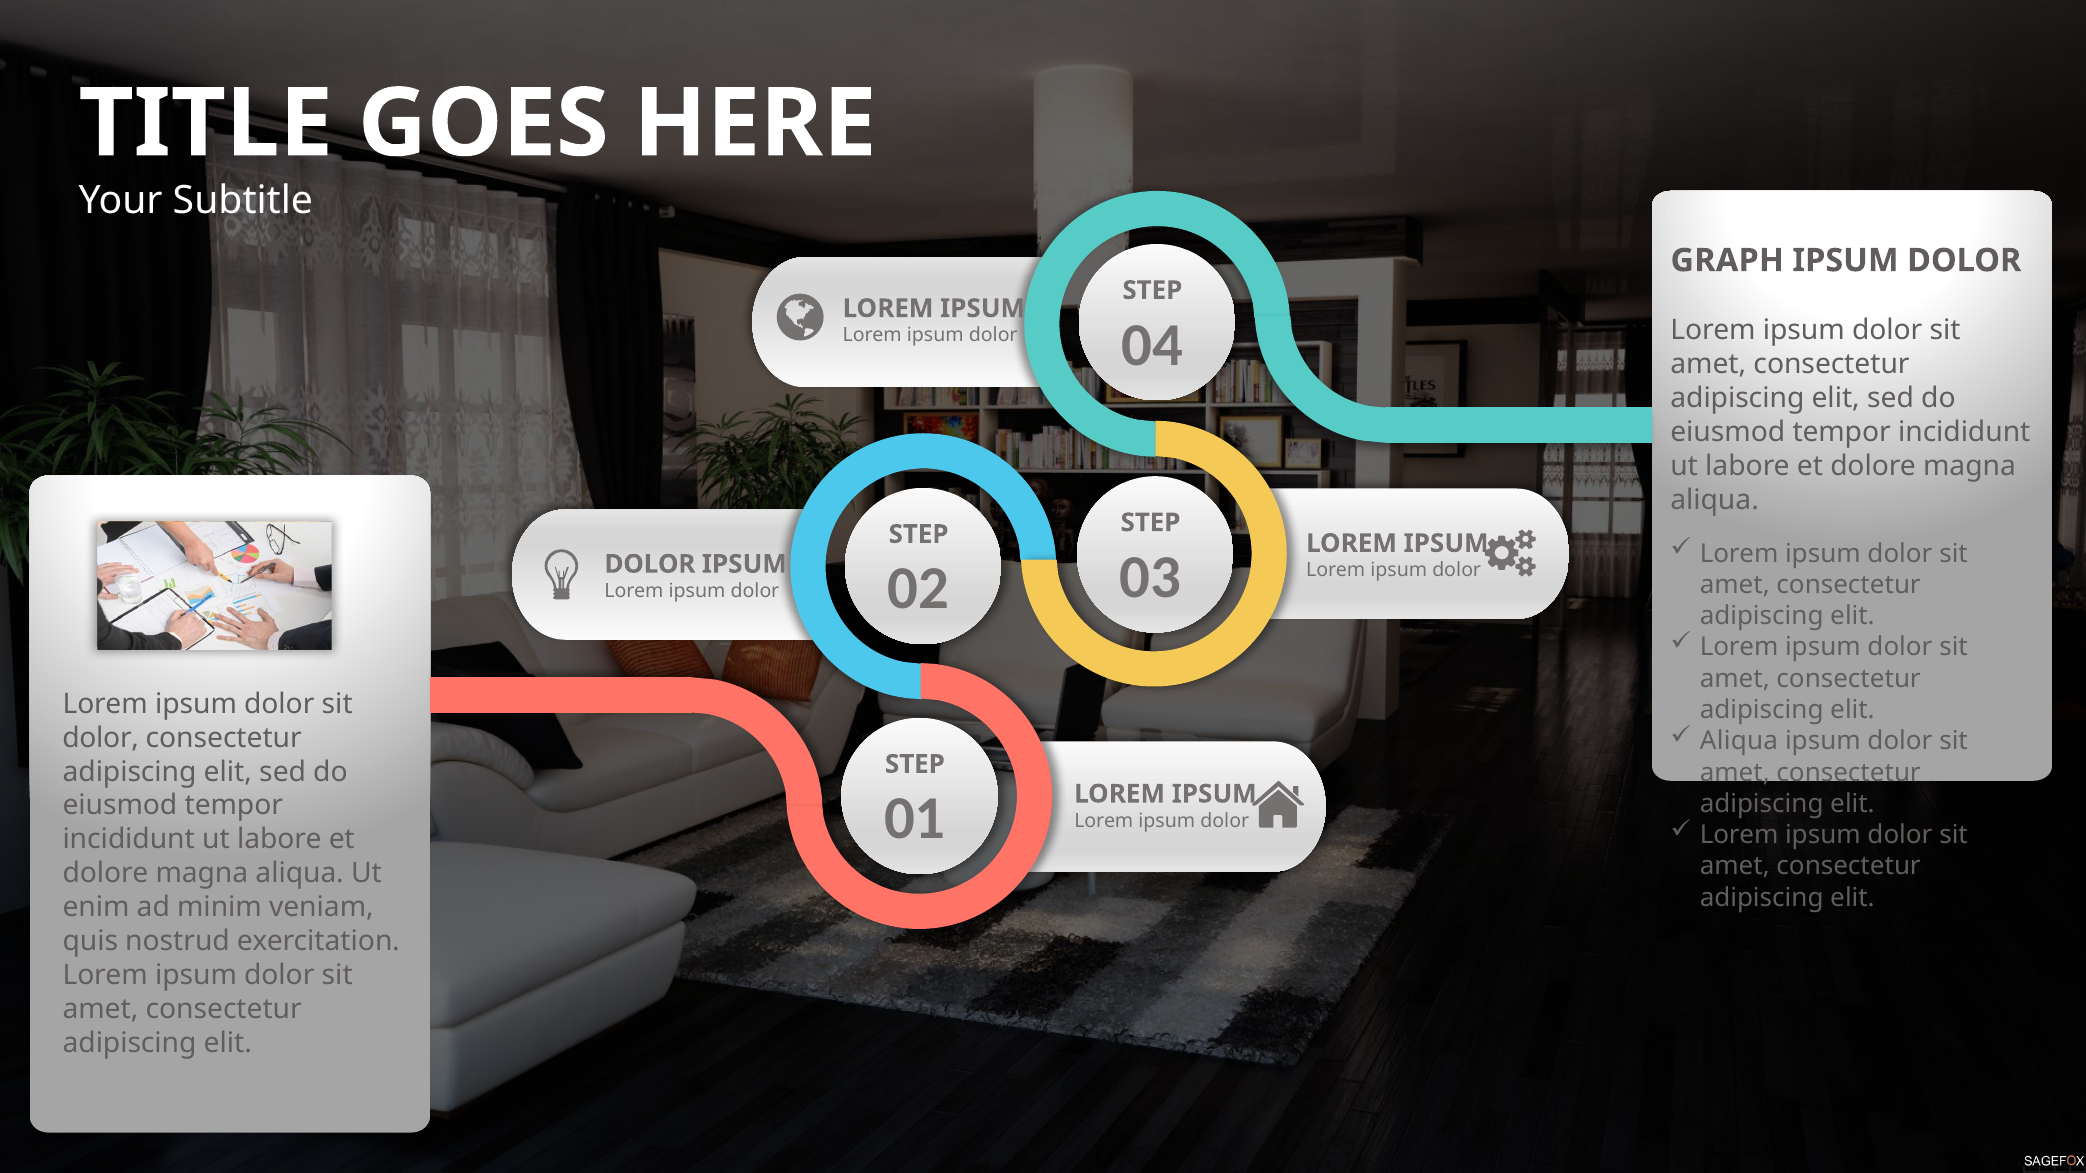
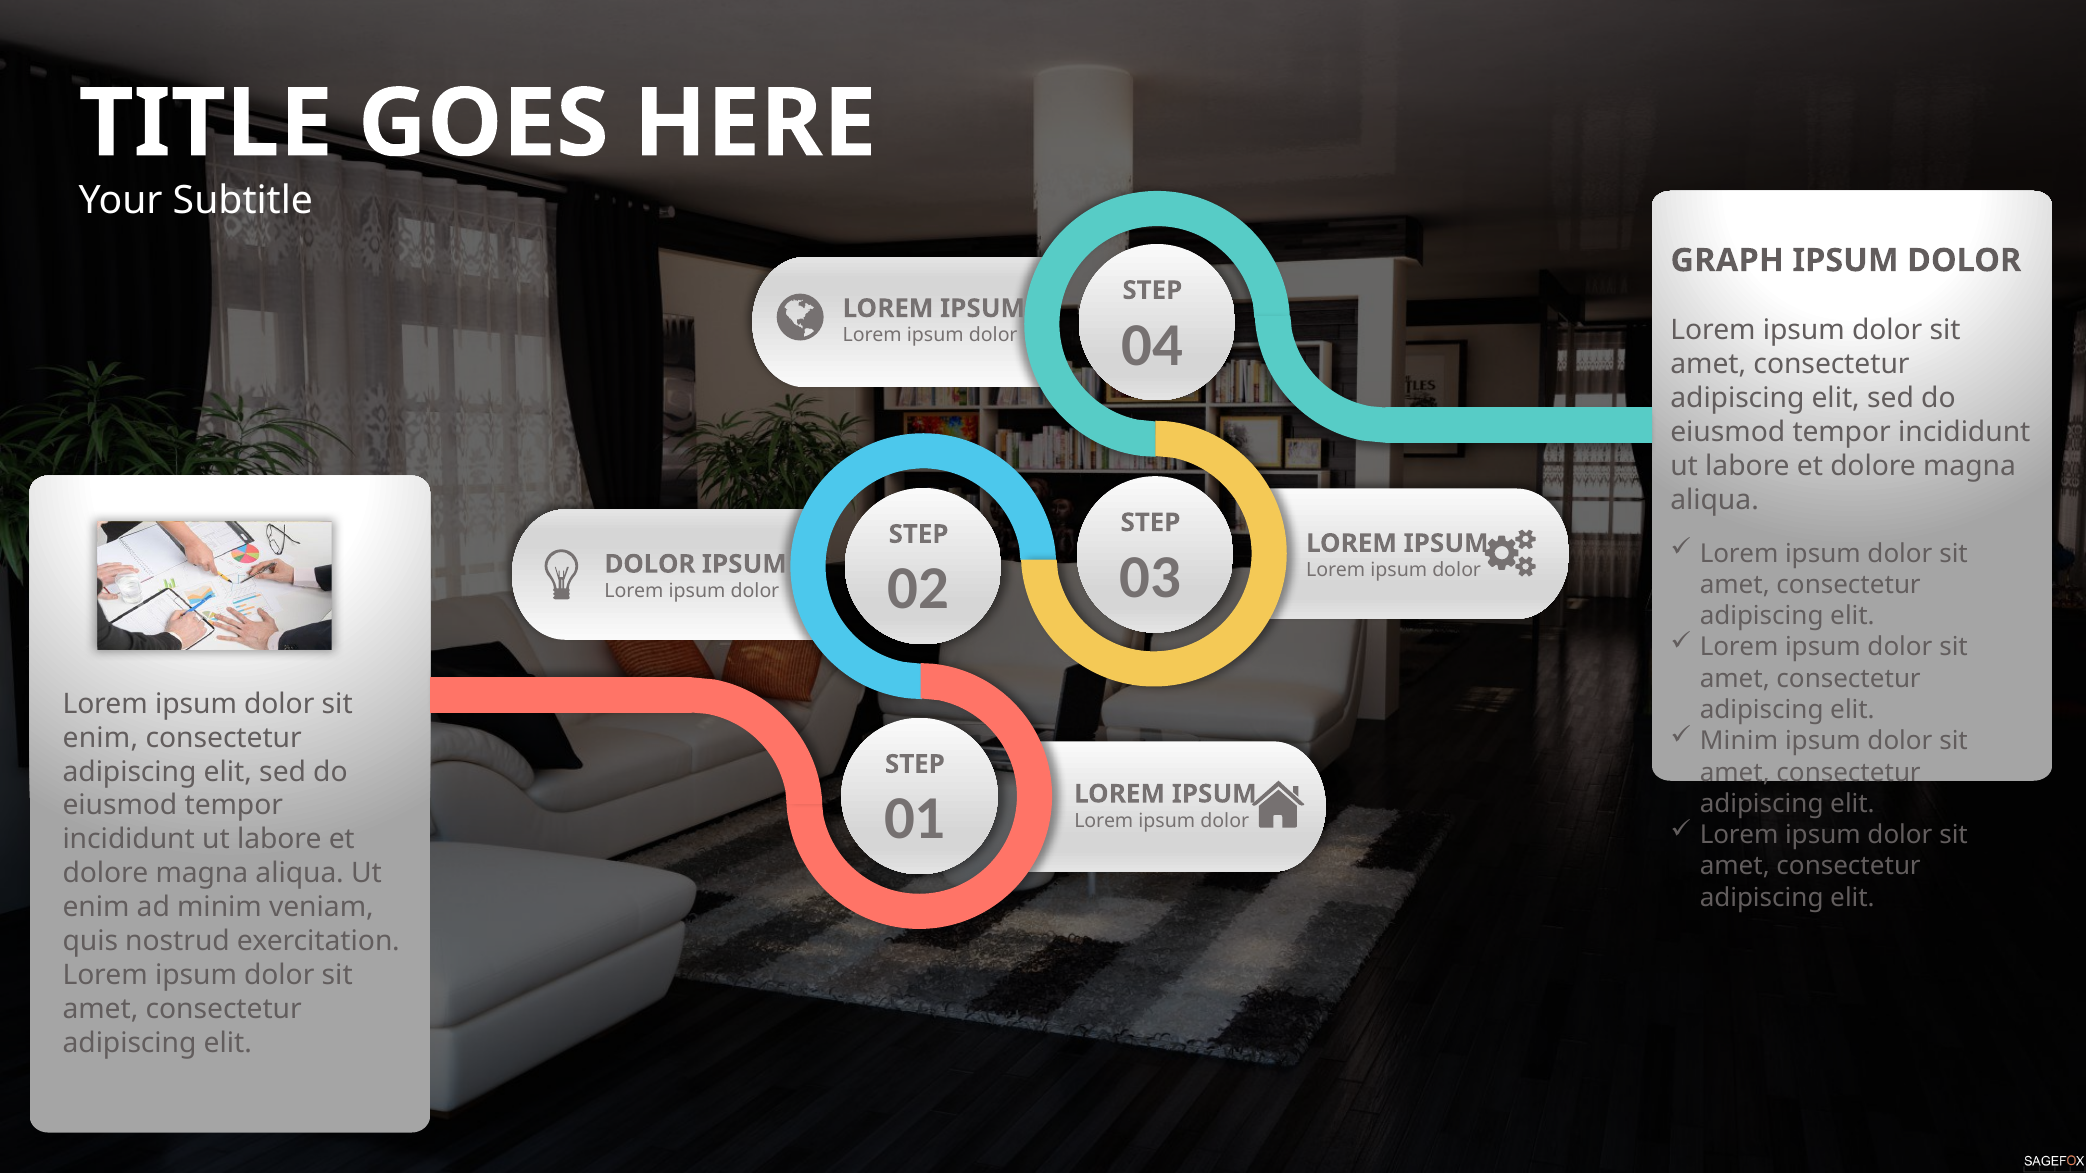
Aliqua: Aliqua -> Minim (1739, 741)
dolor: dolor -> enim (100, 738)
